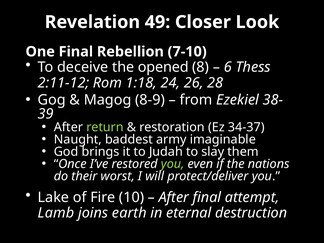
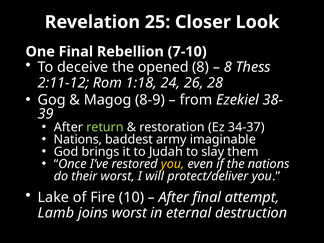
49: 49 -> 25 (158, 22)
6: 6 -> 8 (228, 67)
Naught: Naught -> Nations (78, 139)
you colour: light green -> yellow (173, 164)
joins earth: earth -> worst (129, 213)
